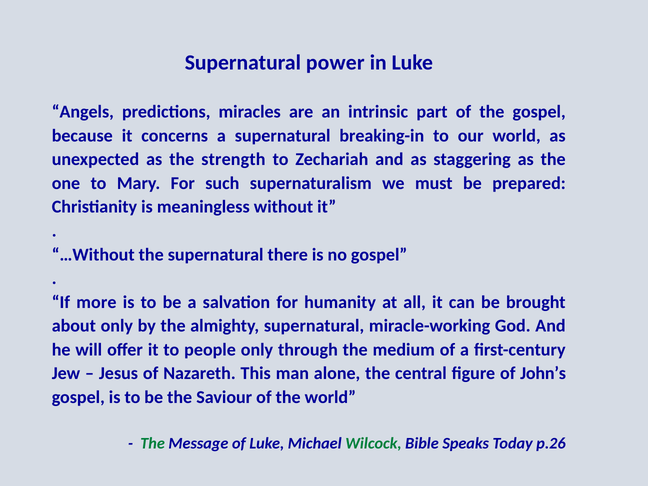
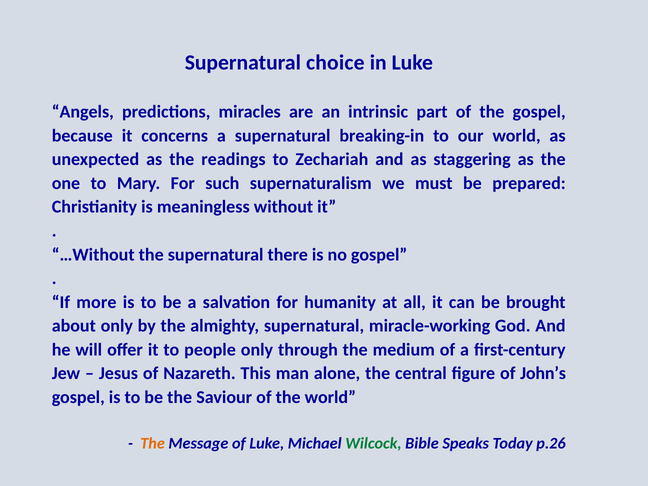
power: power -> choice (335, 62)
strength: strength -> readings (233, 159)
The colour: green -> orange (153, 443)
